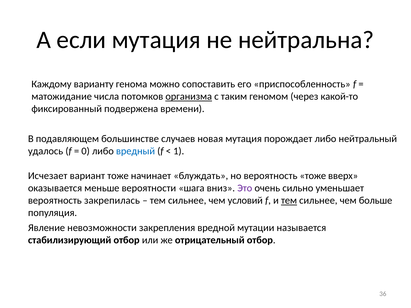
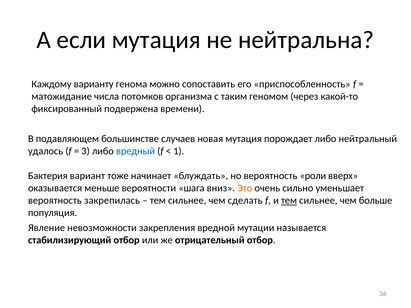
организма underline: present -> none (189, 97)
0: 0 -> 3 (86, 151)
Исчезает: Исчезает -> Бактерия (48, 176)
вероятность тоже: тоже -> роли (313, 176)
Это colour: purple -> orange (245, 188)
условий: условий -> сделать (245, 201)
